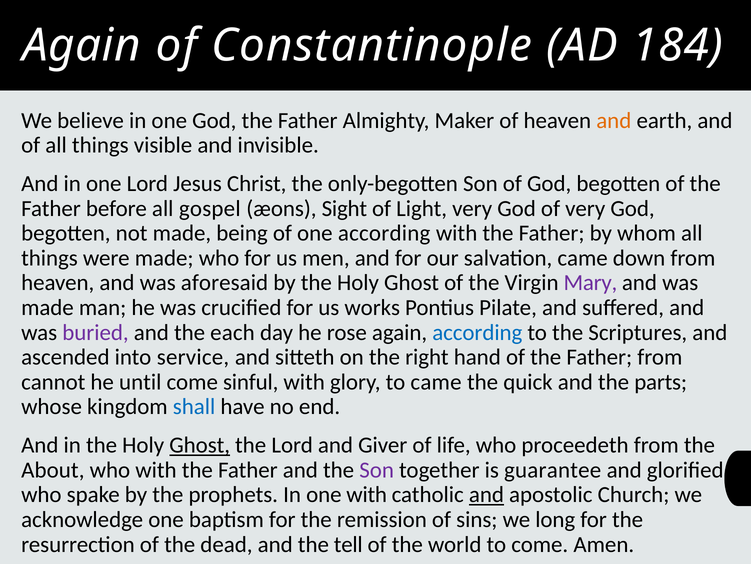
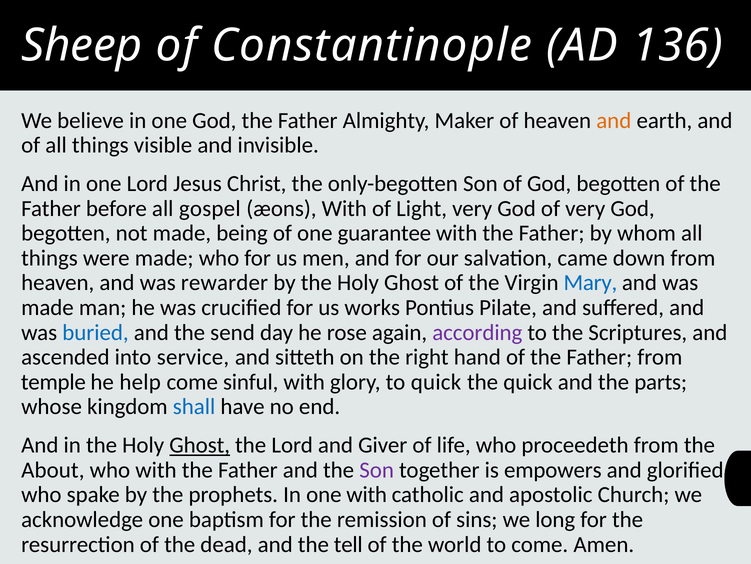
Again: Again -> Sheep (82, 46)
184: 184 -> 136 (678, 46)
æons Sight: Sight -> With (344, 208)
one according: according -> guarantee (384, 233)
aforesaid: aforesaid -> rewarder (224, 282)
Mary colour: purple -> blue (590, 282)
buried colour: purple -> blue (95, 332)
each: each -> send (233, 332)
according colour: blue -> purple (477, 332)
cannot: cannot -> temple (53, 382)
until: until -> help (140, 382)
to came: came -> quick (436, 382)
guarantee: guarantee -> empowers (553, 469)
and underline: present -> none (486, 494)
